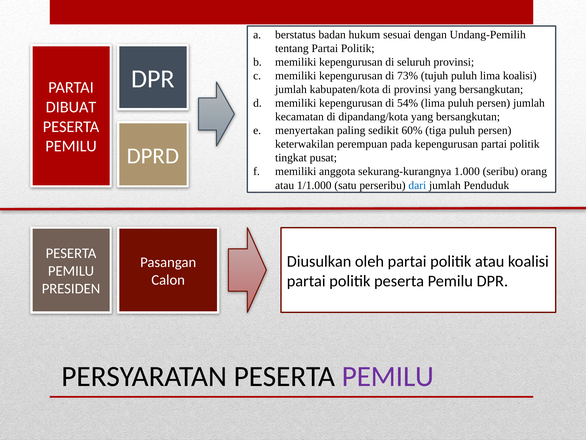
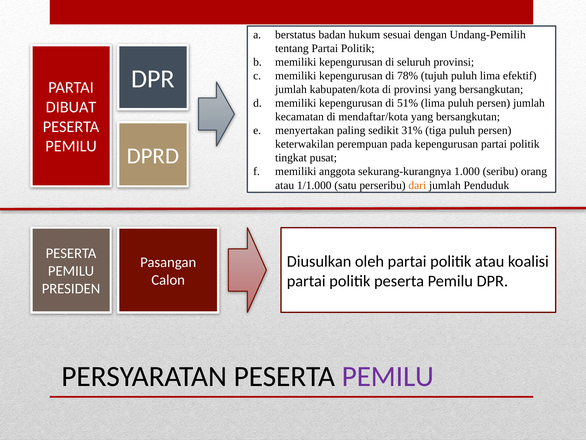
73%: 73% -> 78% (408, 76)
lima koalisi: koalisi -> efektif (520, 76)
54%: 54% -> 51% (408, 103)
dipandang/kota: dipandang/kota -> mendaftar/kota (373, 117)
60%: 60% -> 31% (412, 130)
dari colour: blue -> orange (417, 185)
